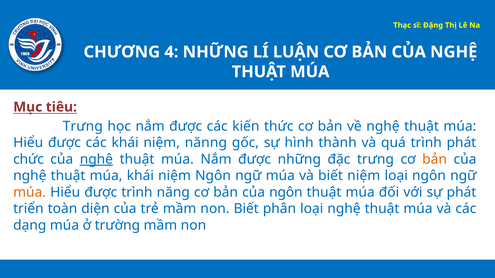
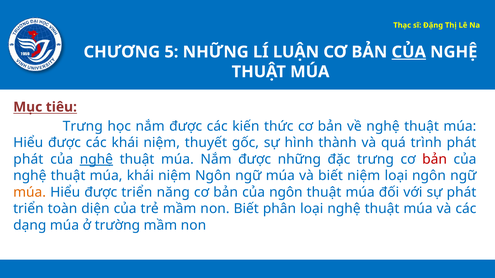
4: 4 -> 5 (171, 52)
CỦA underline: none -> present (409, 52)
nănng: nănng -> thuyết (206, 143)
chức: chức -> phát (28, 160)
bản colour: orange -> red (435, 160)
được trình: trình -> triển (137, 193)
